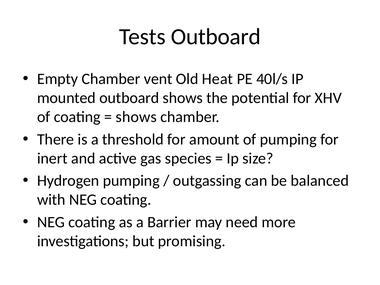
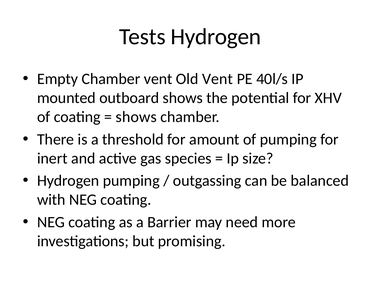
Tests Outboard: Outboard -> Hydrogen (216, 37)
Old Heat: Heat -> Vent (217, 79)
